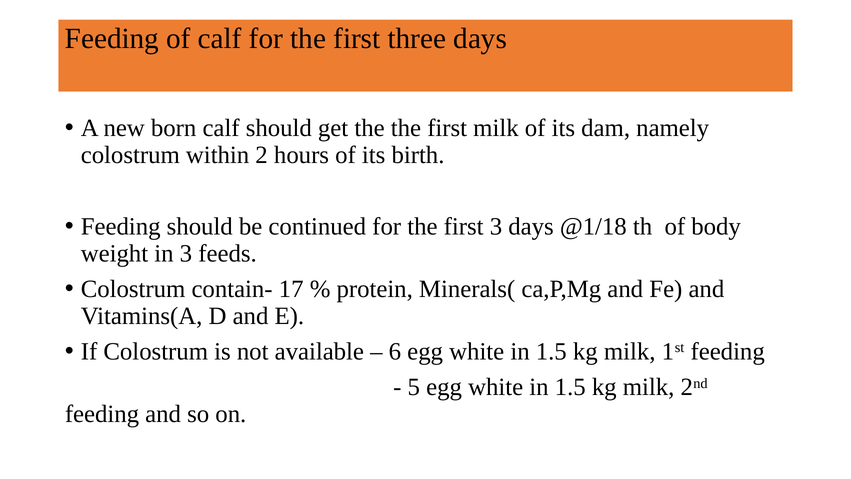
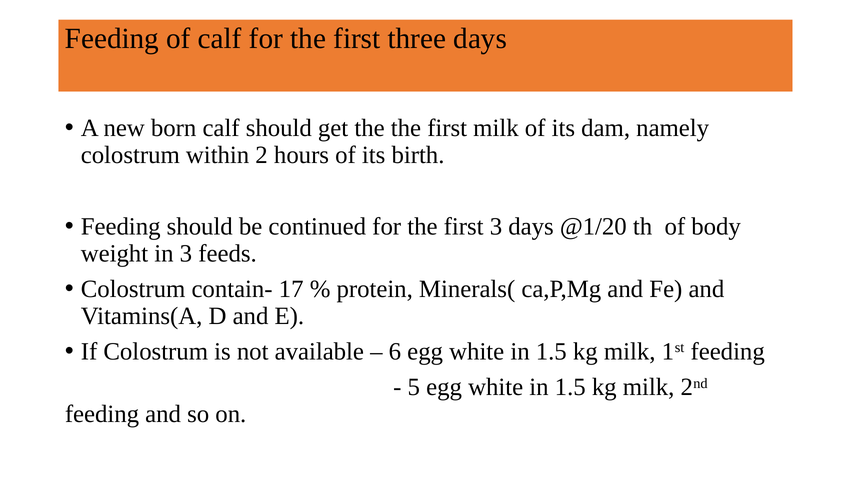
@1/18: @1/18 -> @1/20 (593, 226)
